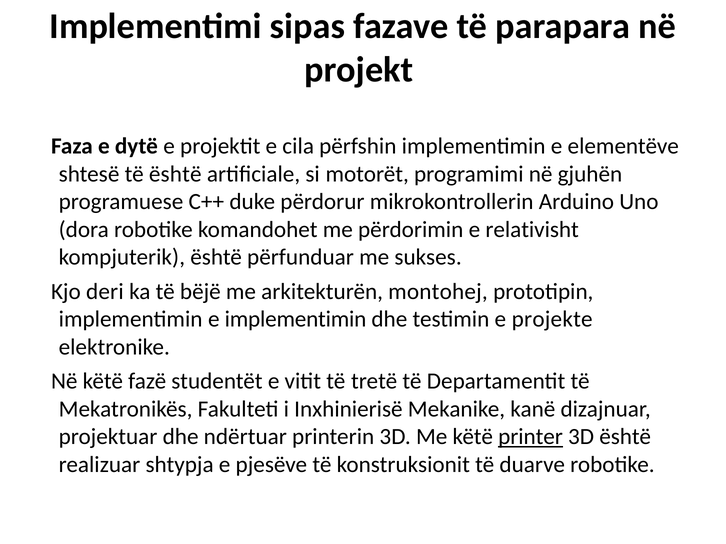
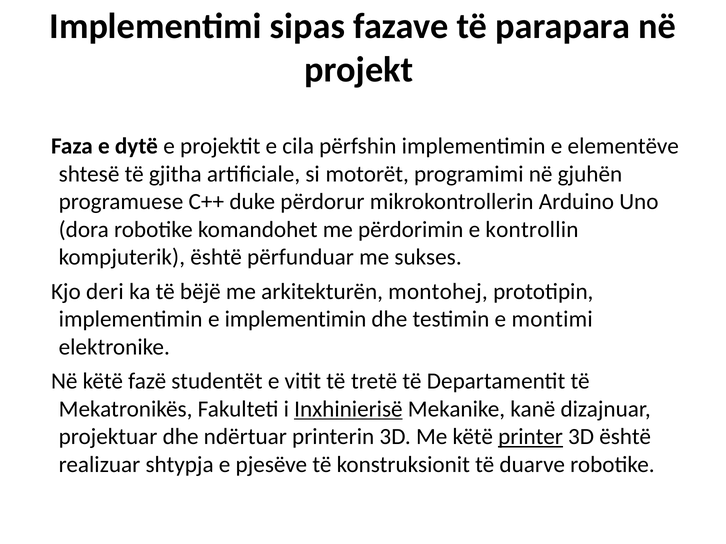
të është: është -> gjitha (175, 174)
relativisht: relativisht -> kontrollin (532, 230)
projekte: projekte -> montimi (552, 320)
Inxhinierisë underline: none -> present (348, 409)
